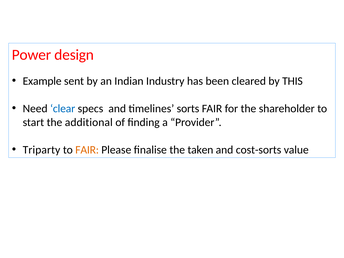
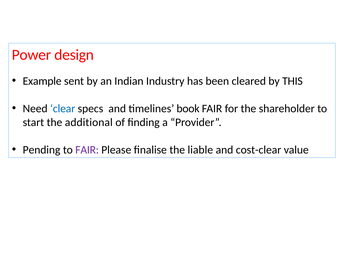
sorts: sorts -> book (188, 109)
Triparty: Triparty -> Pending (42, 150)
FAIR colour: orange -> purple (87, 150)
taken: taken -> liable (200, 150)
cost-sorts: cost-sorts -> cost-clear (259, 150)
